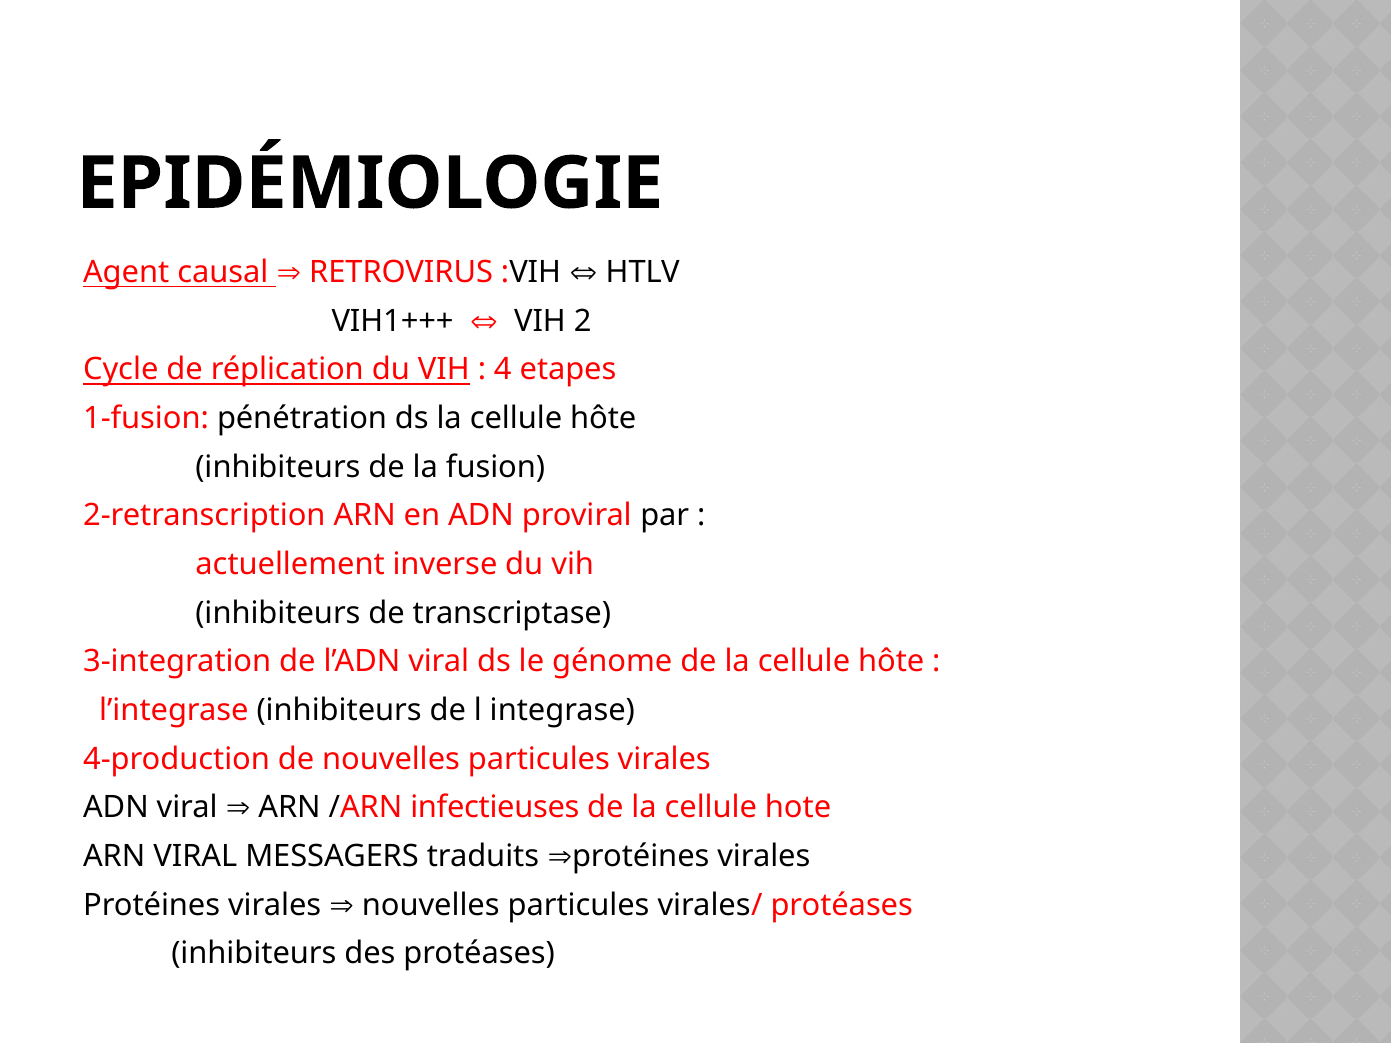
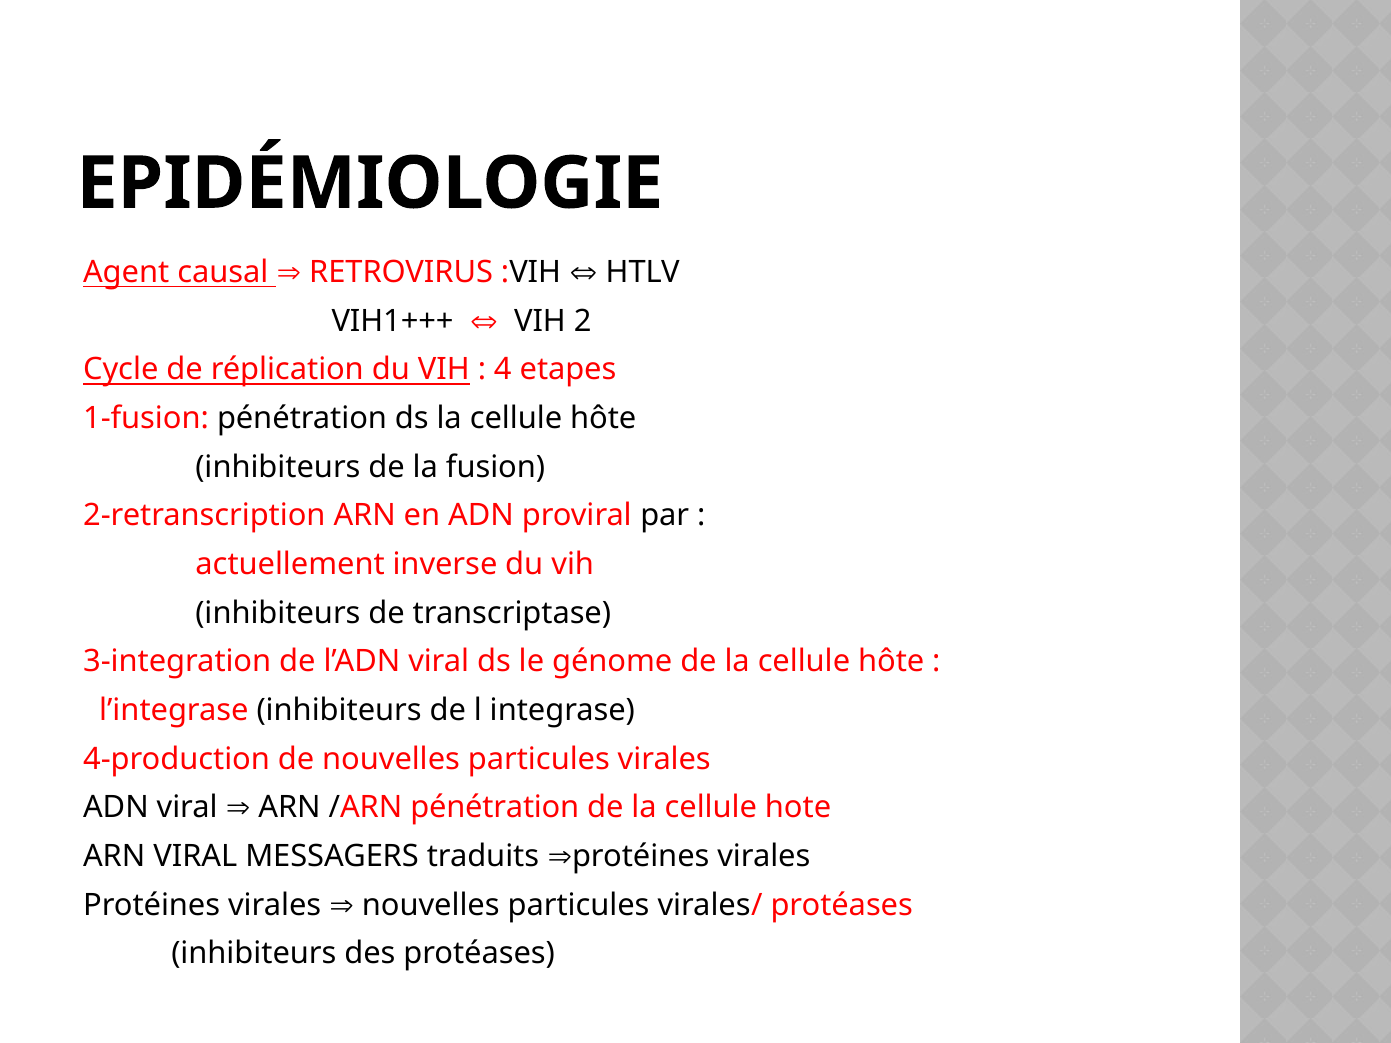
/ARN infectieuses: infectieuses -> pénétration (495, 808)
